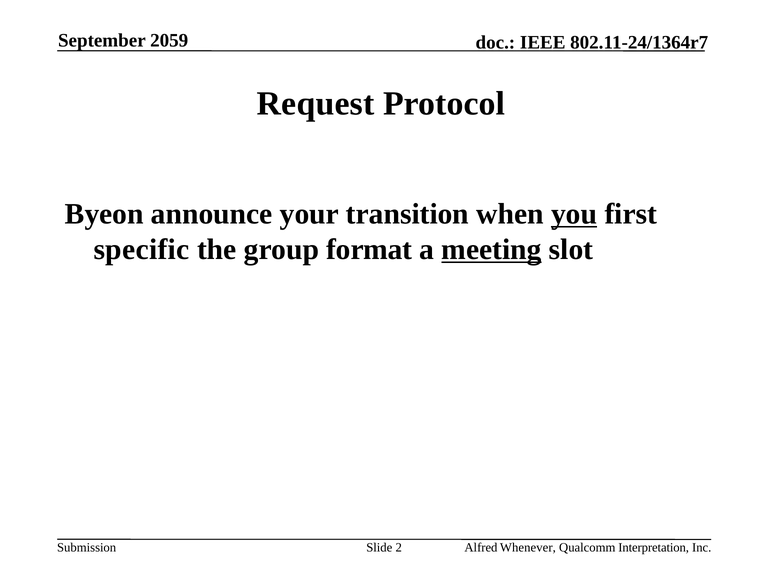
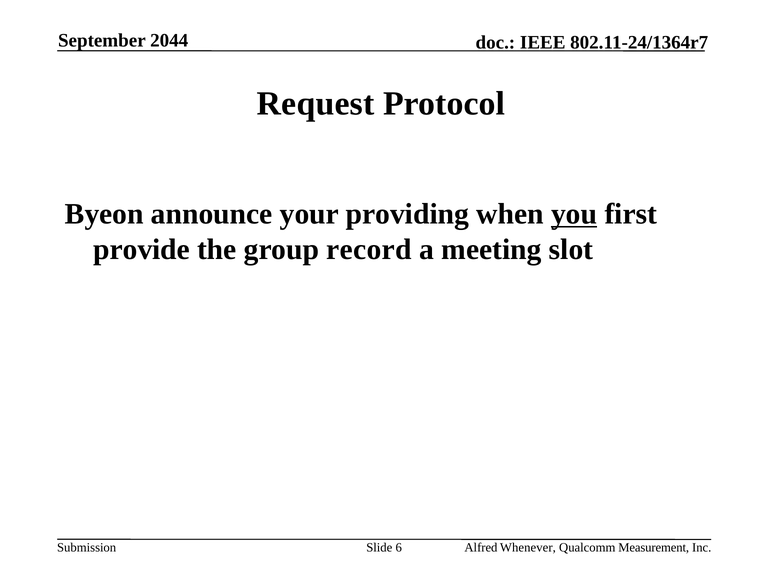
2059: 2059 -> 2044 (169, 40)
transition: transition -> providing (407, 214)
specific: specific -> provide (142, 250)
format: format -> record (369, 250)
meeting underline: present -> none (491, 250)
2: 2 -> 6 (399, 548)
Interpretation: Interpretation -> Measurement (654, 548)
